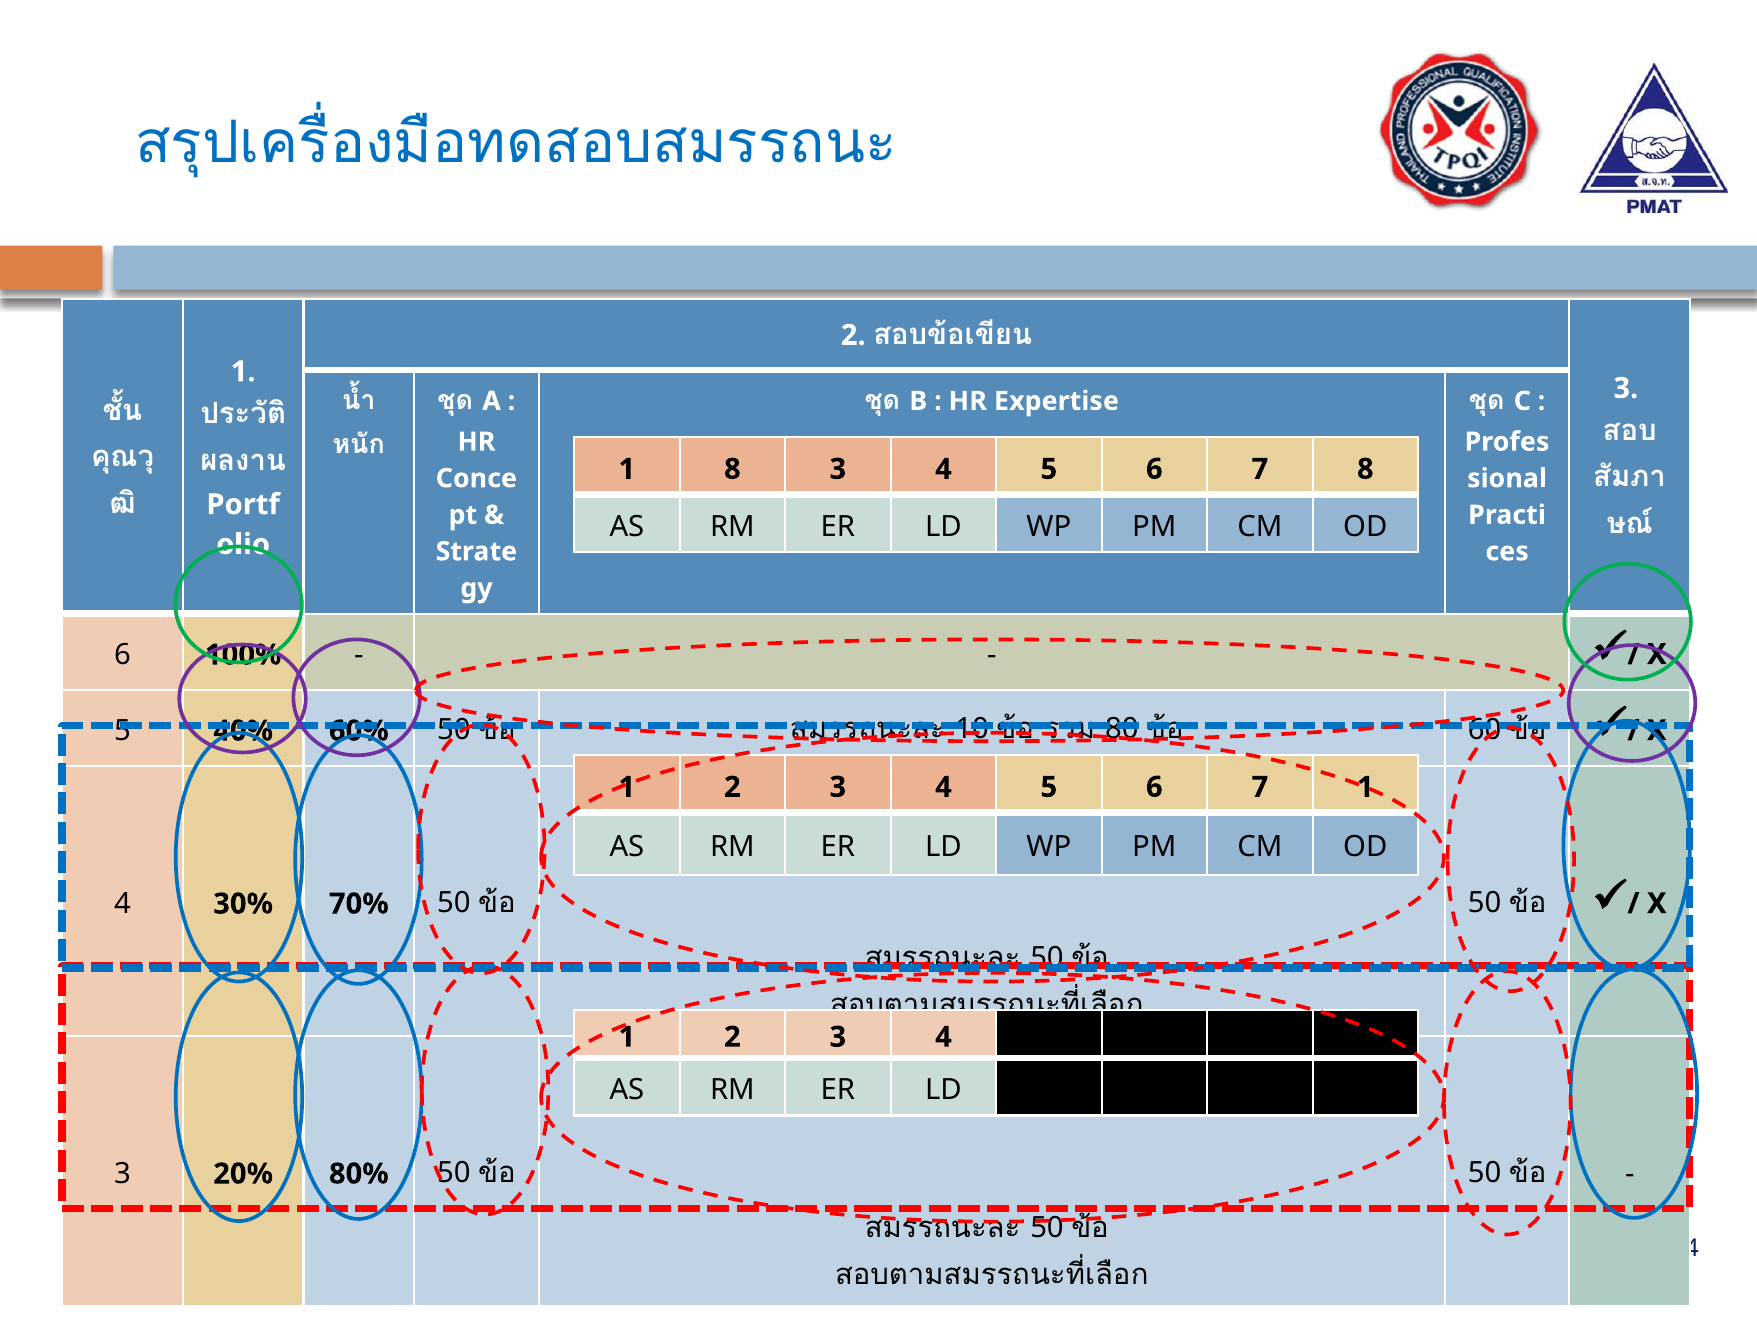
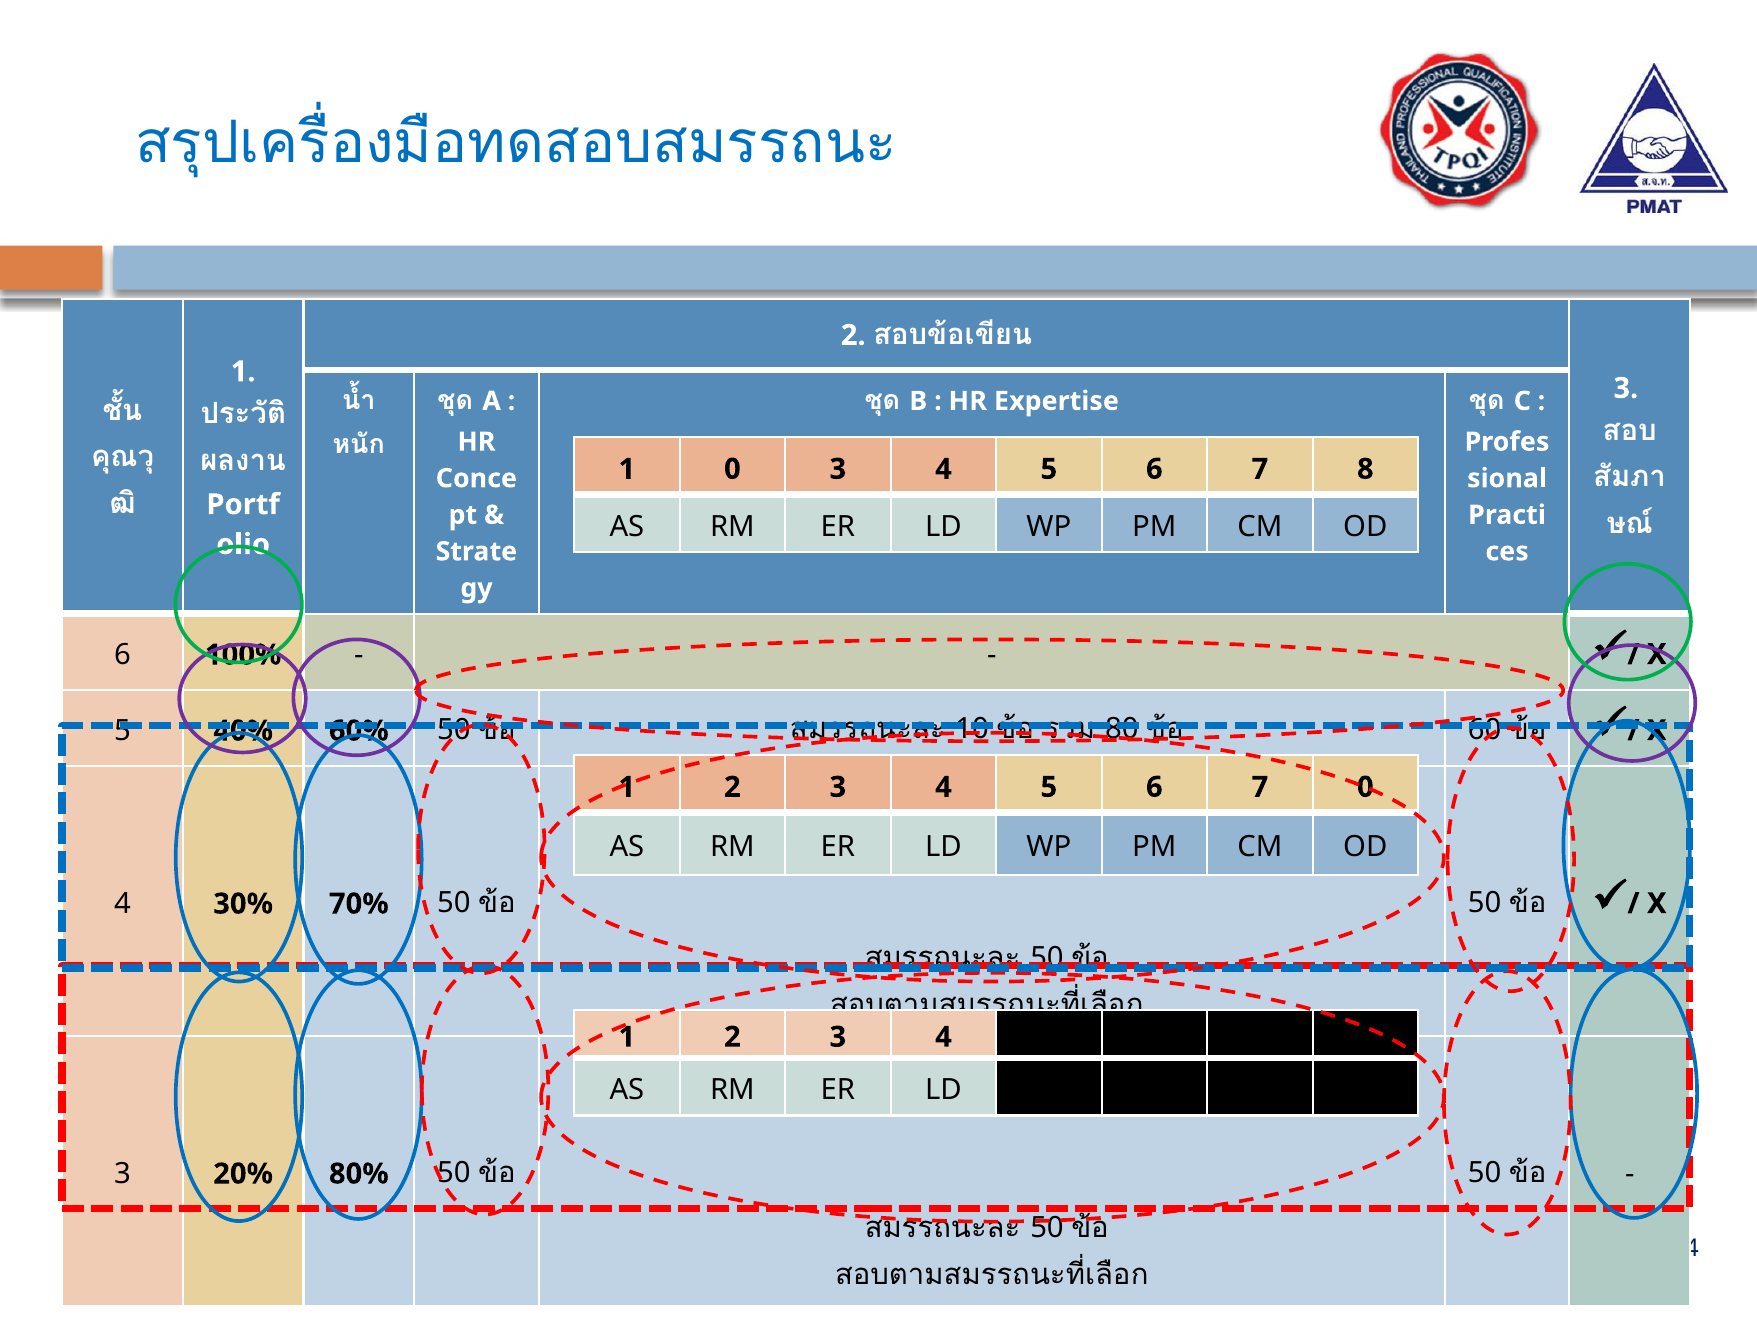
1 8: 8 -> 0 (732, 469)
7 1: 1 -> 0 (1365, 788)
